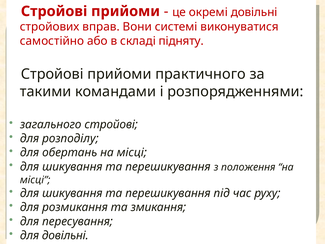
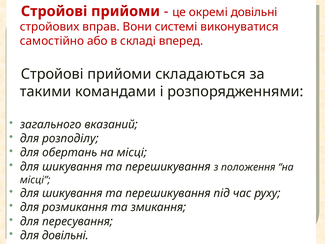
підняту: підняту -> вперед (181, 41)
практичного: практичного -> складаються (201, 74)
загального стройові: стройові -> вказаний (111, 124)
